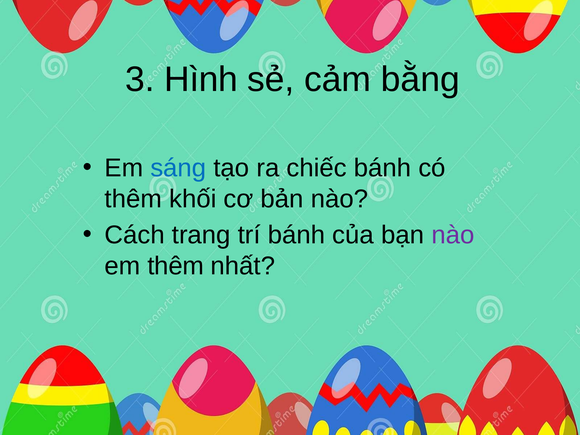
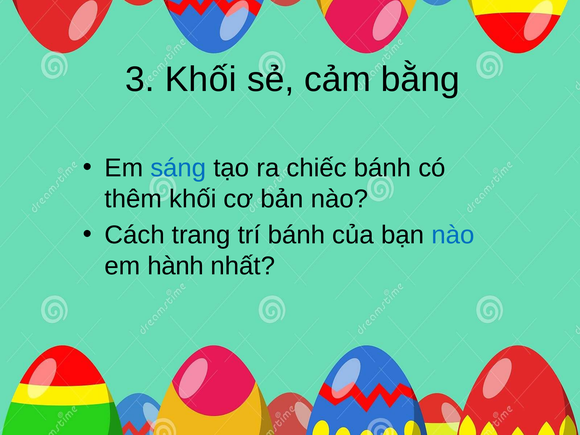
3 Hình: Hình -> Khối (201, 80)
nào colour: purple -> blue (453, 235)
em thêm: thêm -> hành (176, 266)
